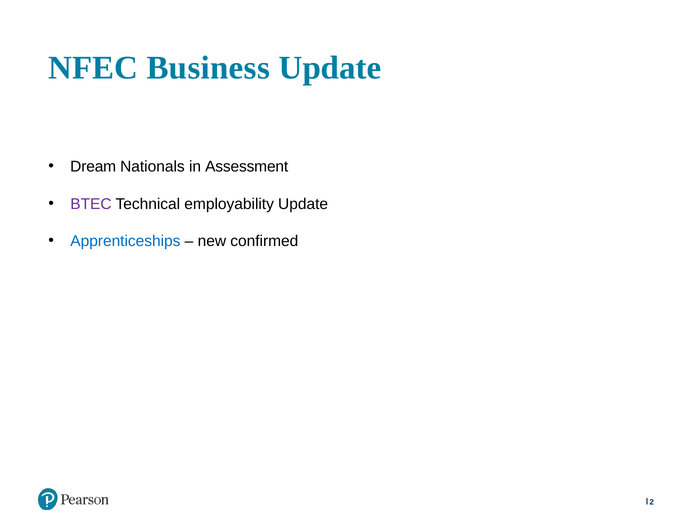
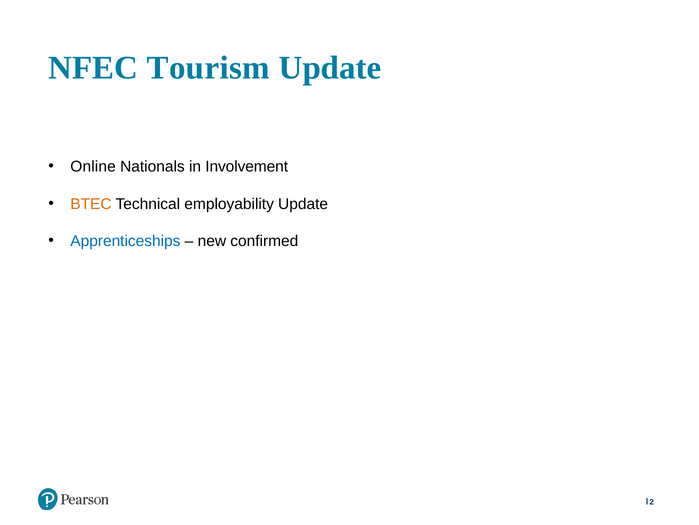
Business: Business -> Tourism (208, 68)
Dream: Dream -> Online (93, 166)
Assessment: Assessment -> Involvement (247, 166)
BTEC colour: purple -> orange (91, 204)
